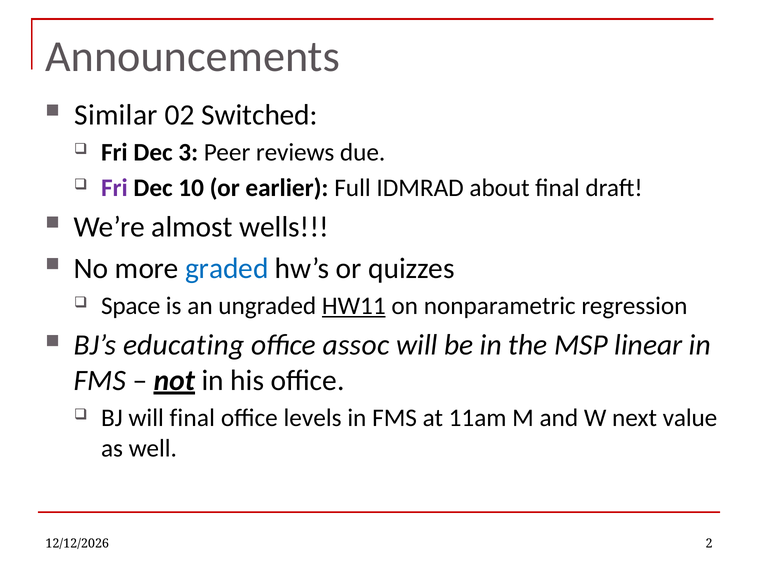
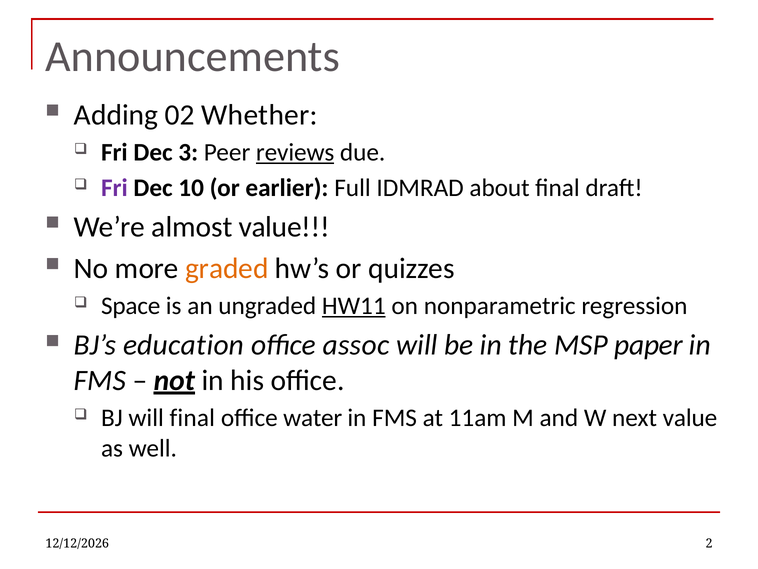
Similar: Similar -> Adding (116, 115)
Switched: Switched -> Whether (259, 115)
reviews underline: none -> present (295, 152)
almost wells: wells -> value (284, 227)
graded colour: blue -> orange (227, 268)
educating: educating -> education (184, 345)
linear: linear -> paper (649, 345)
levels: levels -> water (313, 418)
